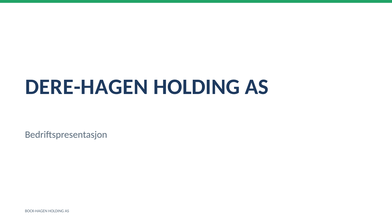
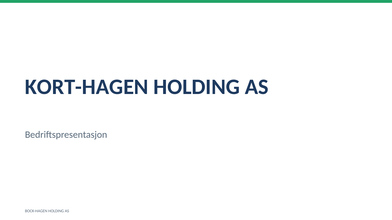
DERE-HAGEN: DERE-HAGEN -> KORT-HAGEN (87, 87)
